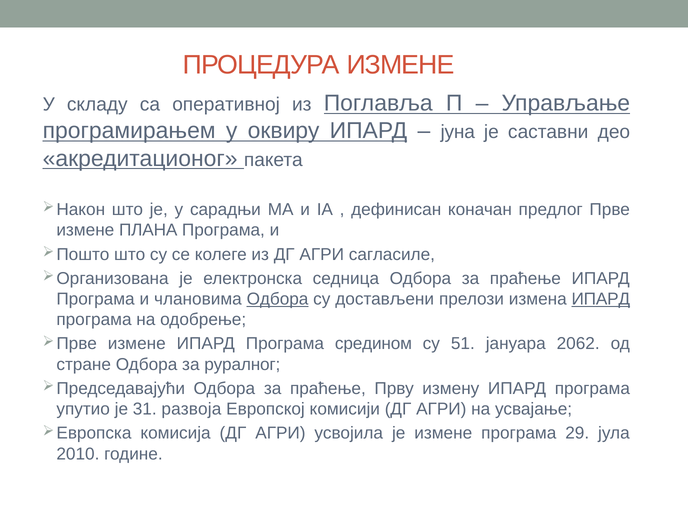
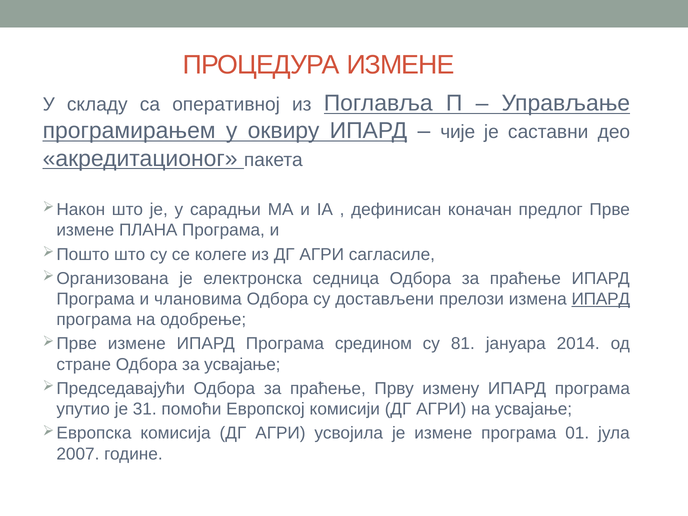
јуна: јуна -> чије (458, 132)
Одбора underline: present -> none (278, 299)
51: 51 -> 81 (463, 344)
2062: 2062 -> 2014 (578, 344)
за руралног: руралног -> усвајање (242, 364)
развоја: развоја -> помоћи (191, 409)
29: 29 -> 01 (577, 433)
2010: 2010 -> 2007 (78, 454)
